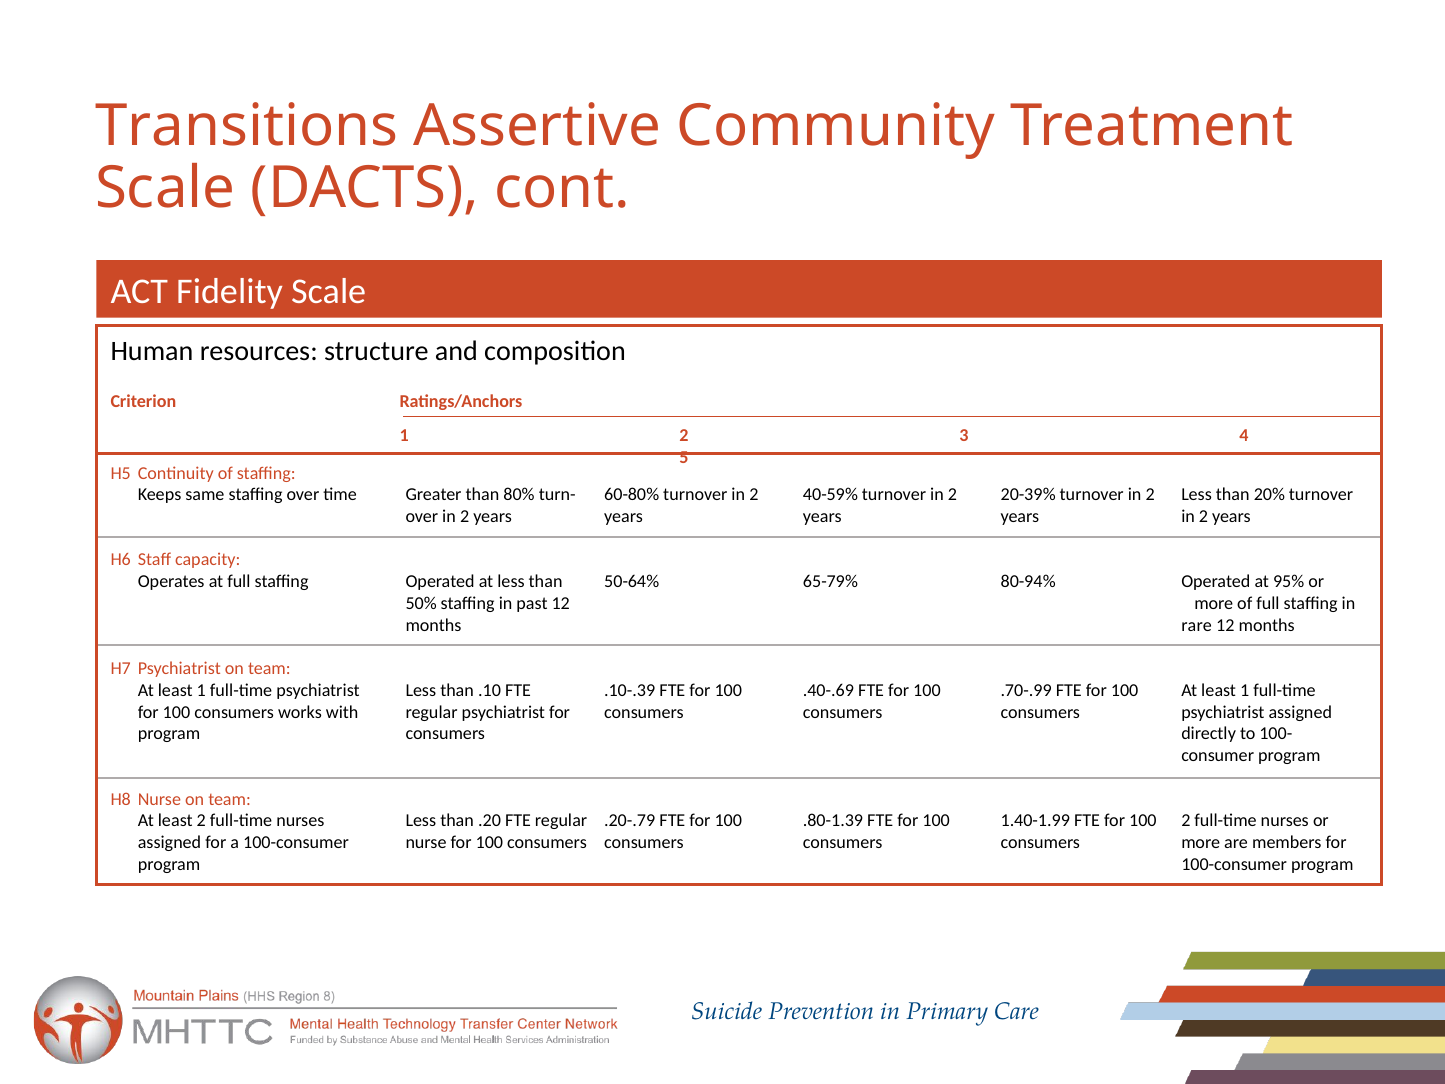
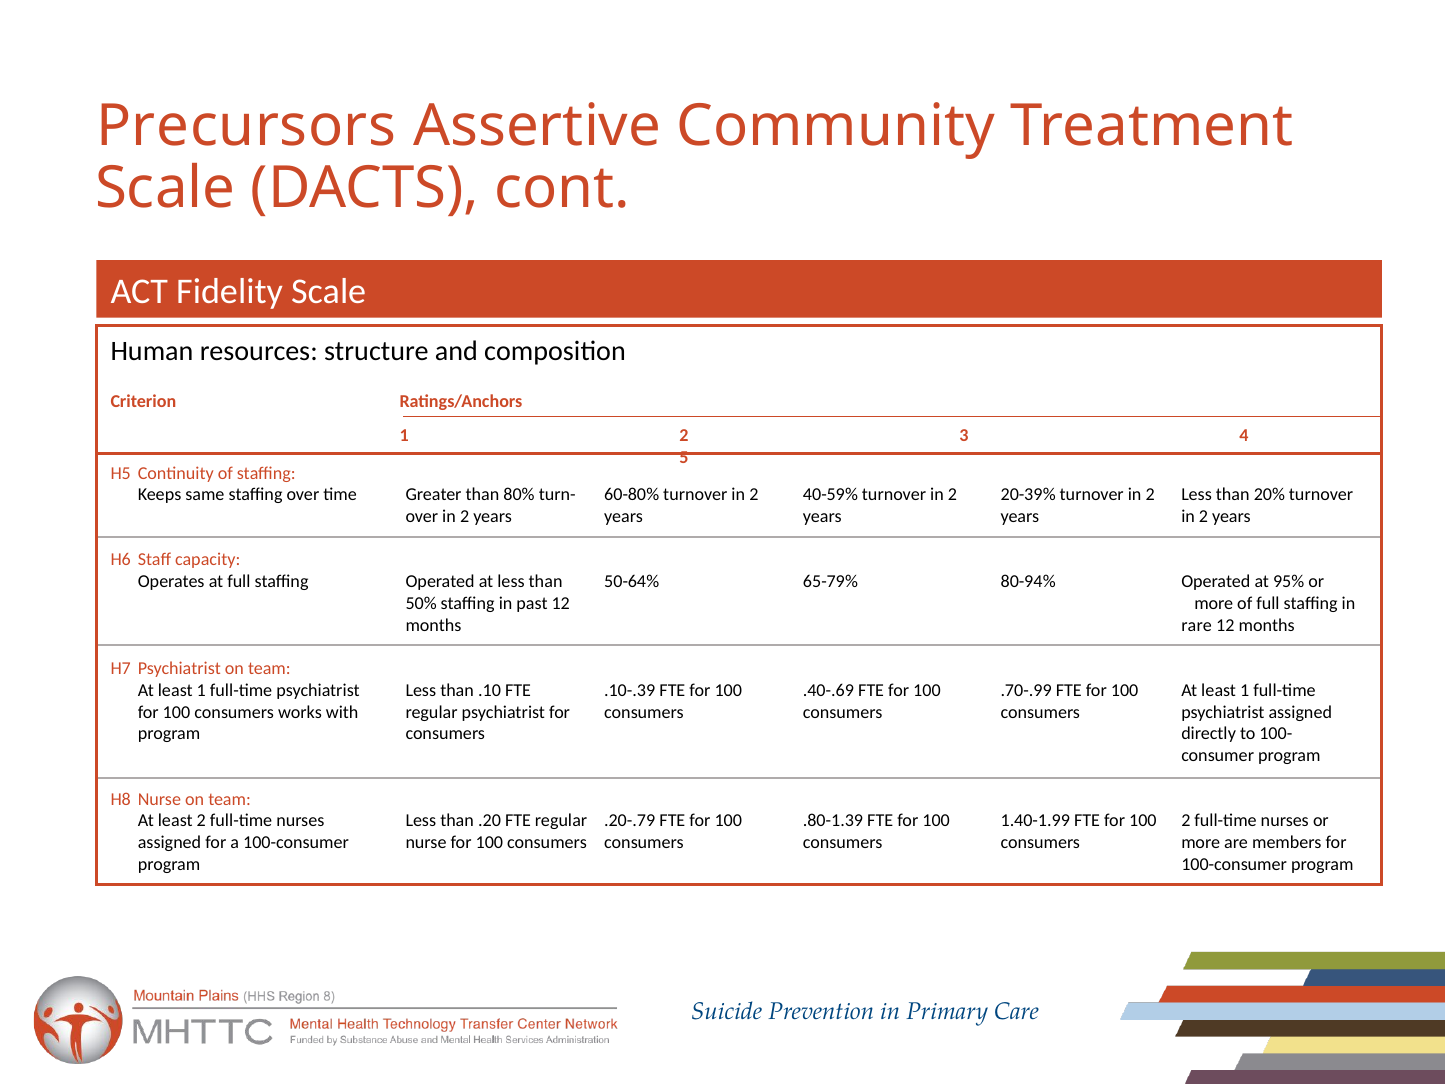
Transitions: Transitions -> Precursors (246, 126)
